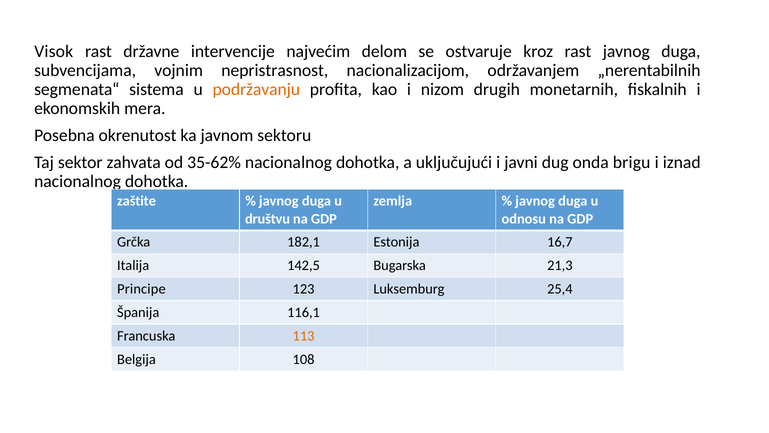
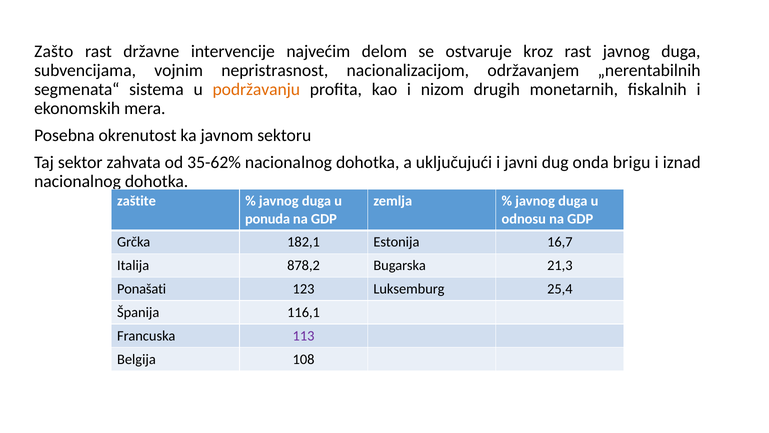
Visok: Visok -> Zašto (54, 51)
društvu: društvu -> ponuda (268, 219)
142,5: 142,5 -> 878,2 (304, 265)
Principe: Principe -> Ponašati (142, 289)
113 colour: orange -> purple (304, 335)
